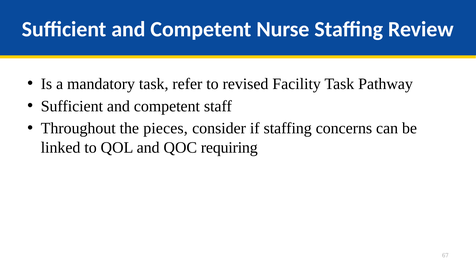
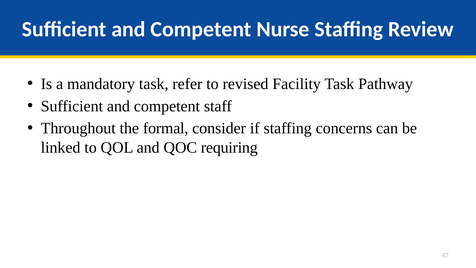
pieces: pieces -> formal (166, 128)
